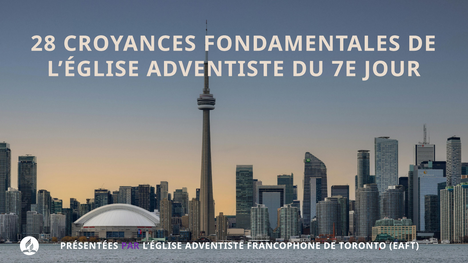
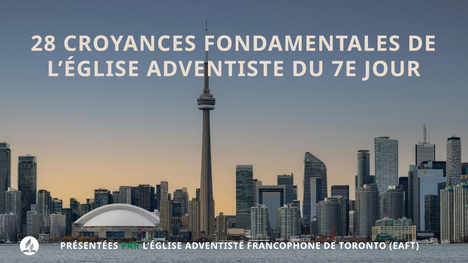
PAR colour: purple -> green (130, 246)
